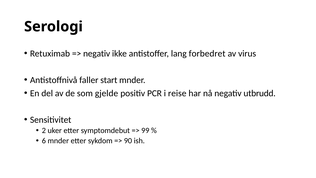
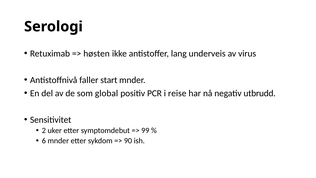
negativ: negativ -> høsten (97, 53)
forbedret: forbedret -> underveis (207, 53)
gjelde: gjelde -> global (107, 93)
